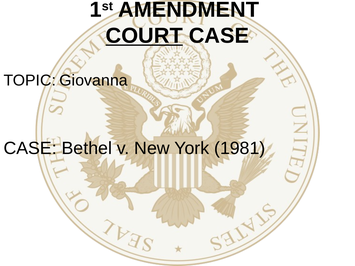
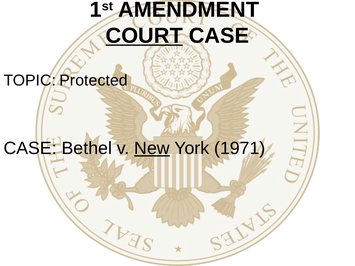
Giovanna: Giovanna -> Protected (94, 80)
New underline: none -> present (152, 148)
1981: 1981 -> 1971 (240, 148)
